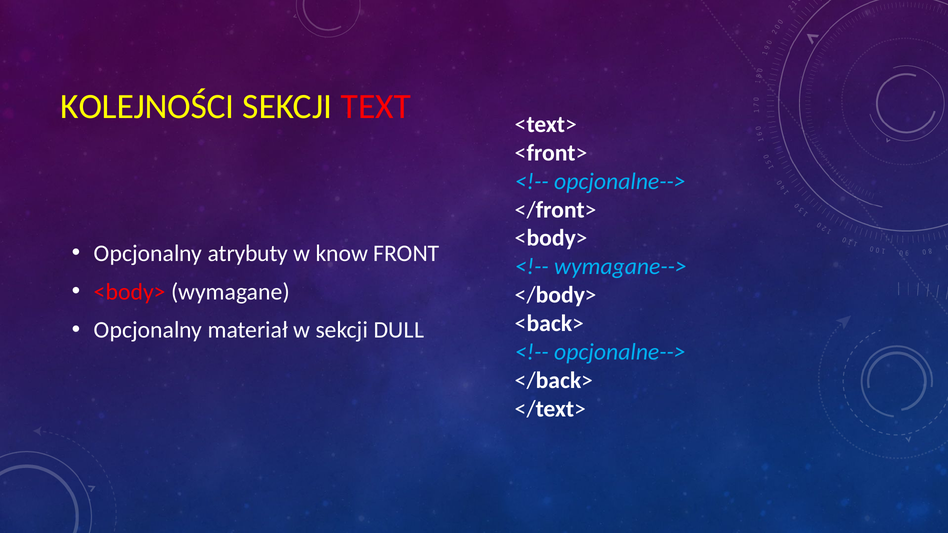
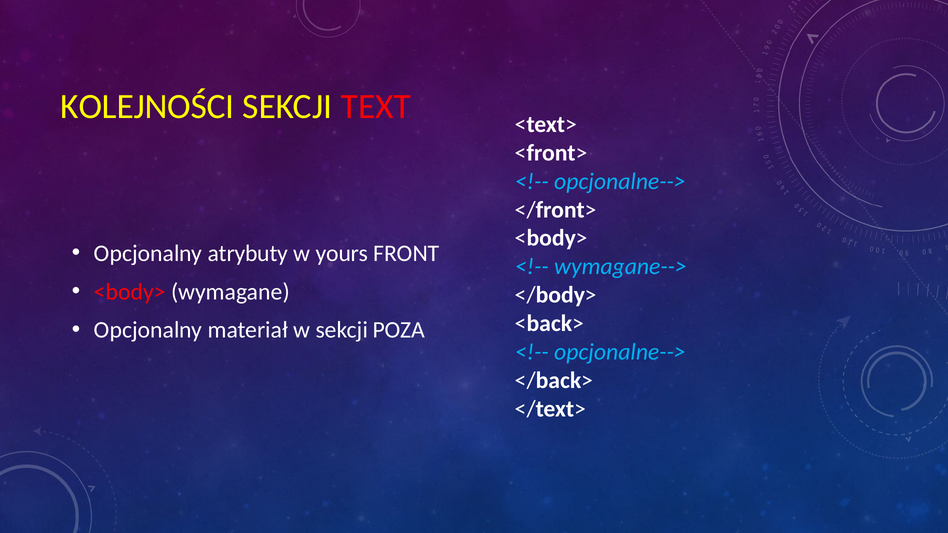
know: know -> yours (342, 254)
DULL: DULL -> POZA (399, 330)
